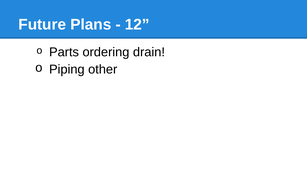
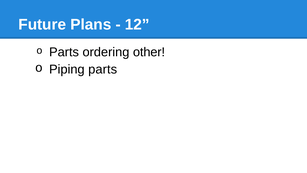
drain: drain -> other (149, 52)
Piping other: other -> parts (103, 69)
